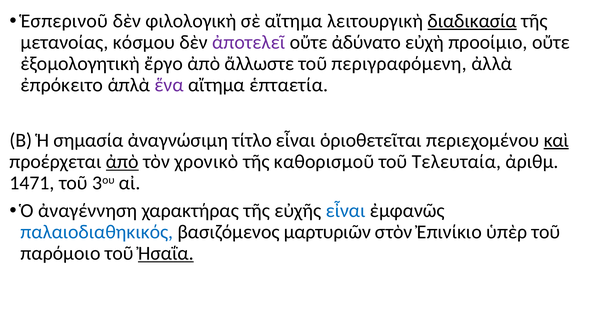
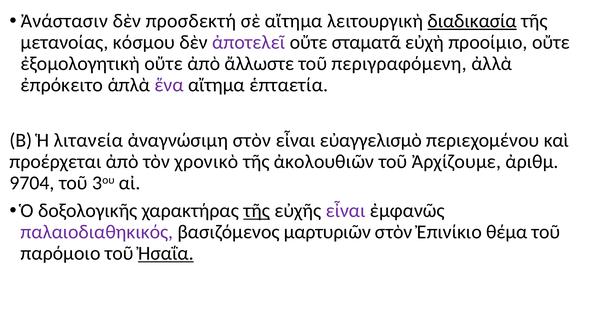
Ἑσπερινοῦ: Ἑσπερινοῦ -> Ἀνάστασιν (64, 21)
φιλολογικὴ: φιλολογικὴ -> προσδεκτή (191, 21)
ἀδύνατο: ἀδύνατο -> σταματᾶ (366, 42)
ἐξομολογητικὴ ἔργο: ἔργο -> οὔτε (164, 64)
σημασία: σημασία -> λιτανεία (88, 140)
ἀναγνώσιμη τίτλο: τίτλο -> στὸν (252, 140)
ὁριοθετεῖται: ὁριοθετεῖται -> εὐαγγελισμὸ (371, 140)
καὶ underline: present -> none (556, 140)
ἀπὸ underline: present -> none (122, 162)
καθορισμοῦ: καθορισμοῦ -> ἀκολουθιῶν (324, 162)
Τελευταία: Τελευταία -> Ἀρχίζουμε (456, 162)
1471: 1471 -> 9704 (32, 183)
ἀναγέννηση: ἀναγέννηση -> δοξολογικῆς (88, 211)
τῆς underline: none -> present (257, 211)
εἶναι colour: blue -> purple (346, 211)
παλαιοδιαθηκικός colour: blue -> purple (97, 232)
ὑπὲρ: ὑπὲρ -> θέμα (507, 232)
